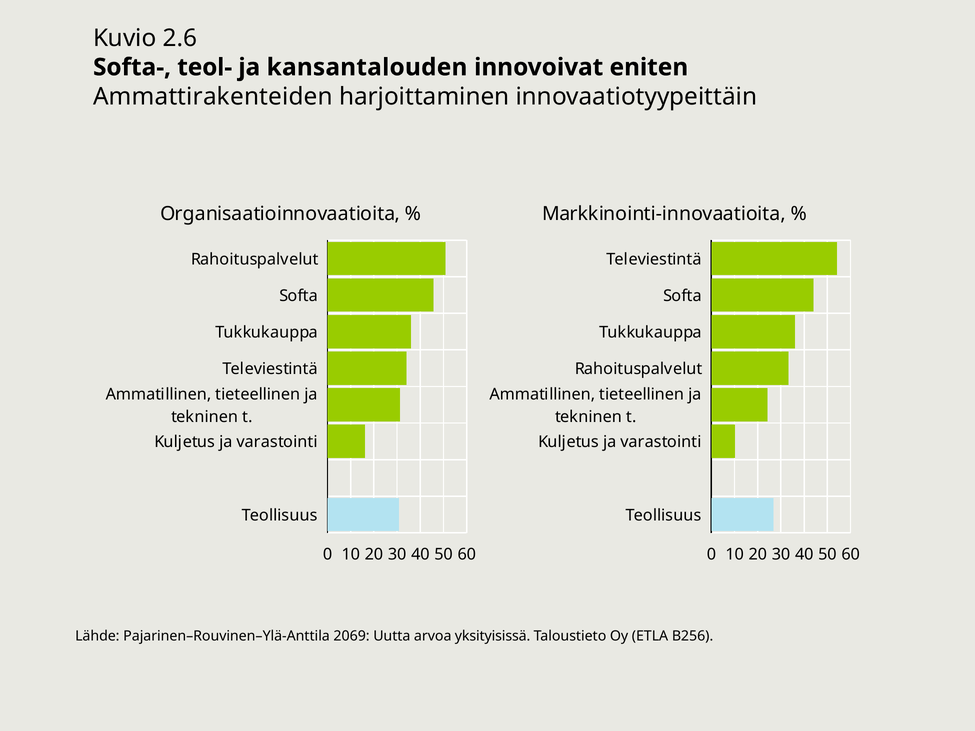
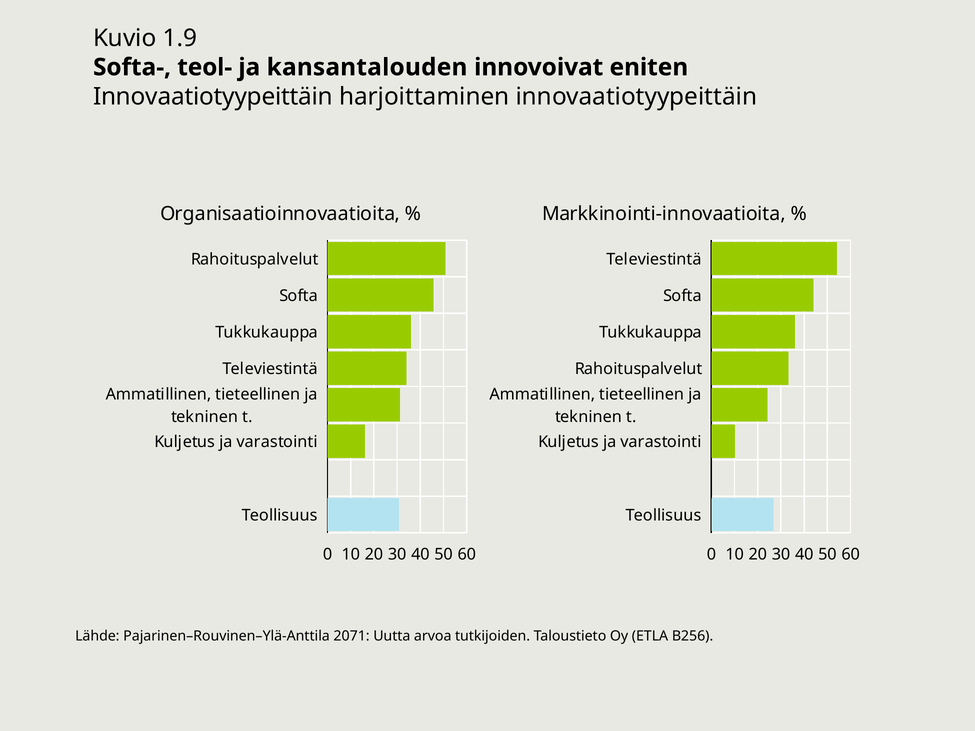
2.6: 2.6 -> 1.9 (180, 38)
Ammattirakenteiden: Ammattirakenteiden -> Innovaatiotyypeittäin (213, 97)
2069: 2069 -> 2071 (352, 636)
yksityisissä: yksityisissä -> tutkijoiden (493, 636)
